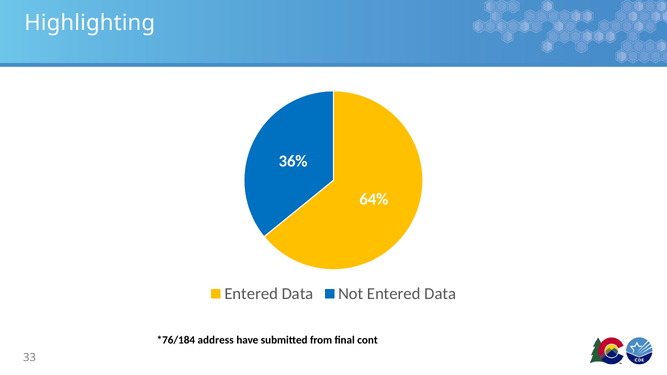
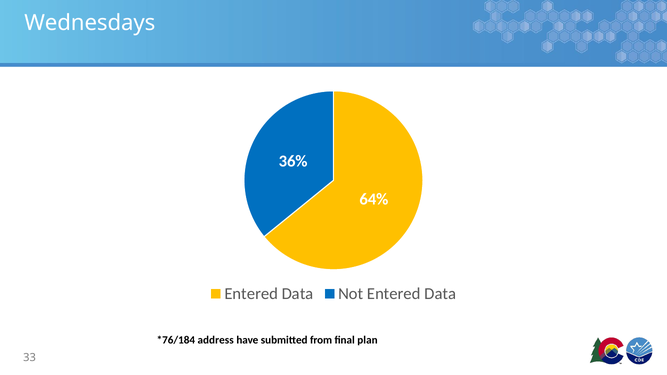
Highlighting: Highlighting -> Wednesdays (90, 23)
cont: cont -> plan (367, 340)
